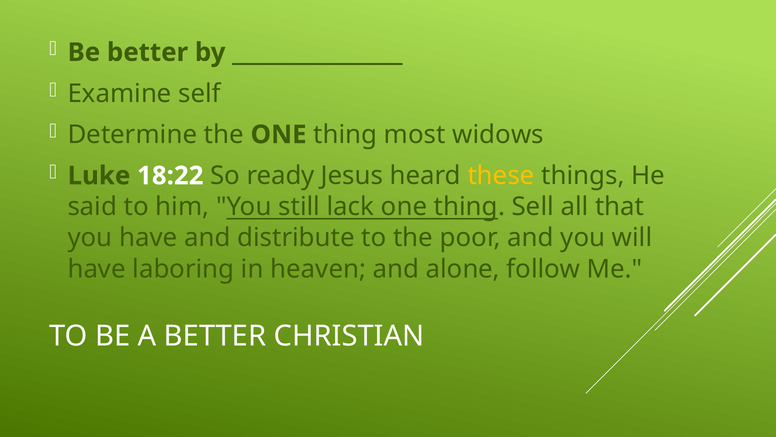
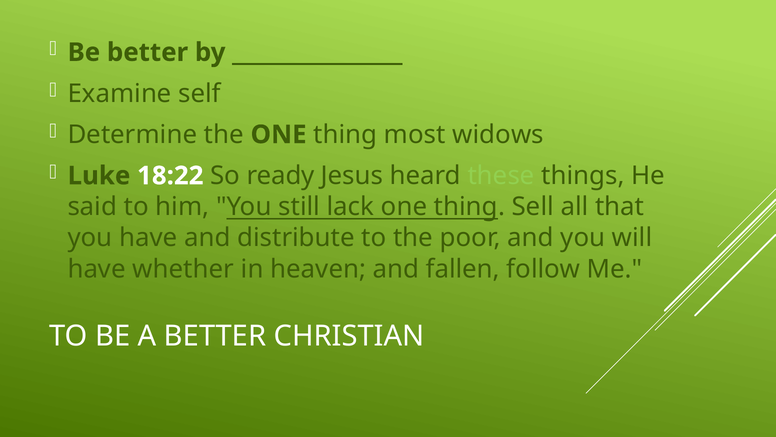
these colour: yellow -> light green (501, 176)
laboring: laboring -> whether (183, 269)
alone: alone -> fallen (463, 269)
